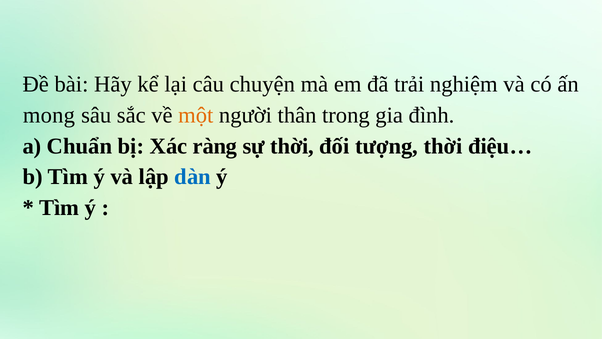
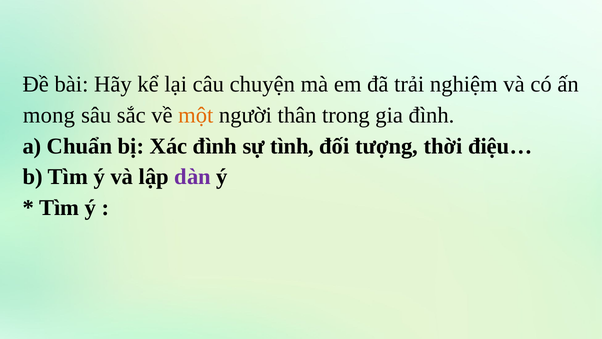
Xác ràng: ràng -> đình (215, 146)
sự thời: thời -> tình (292, 146)
dàn colour: blue -> purple (193, 177)
